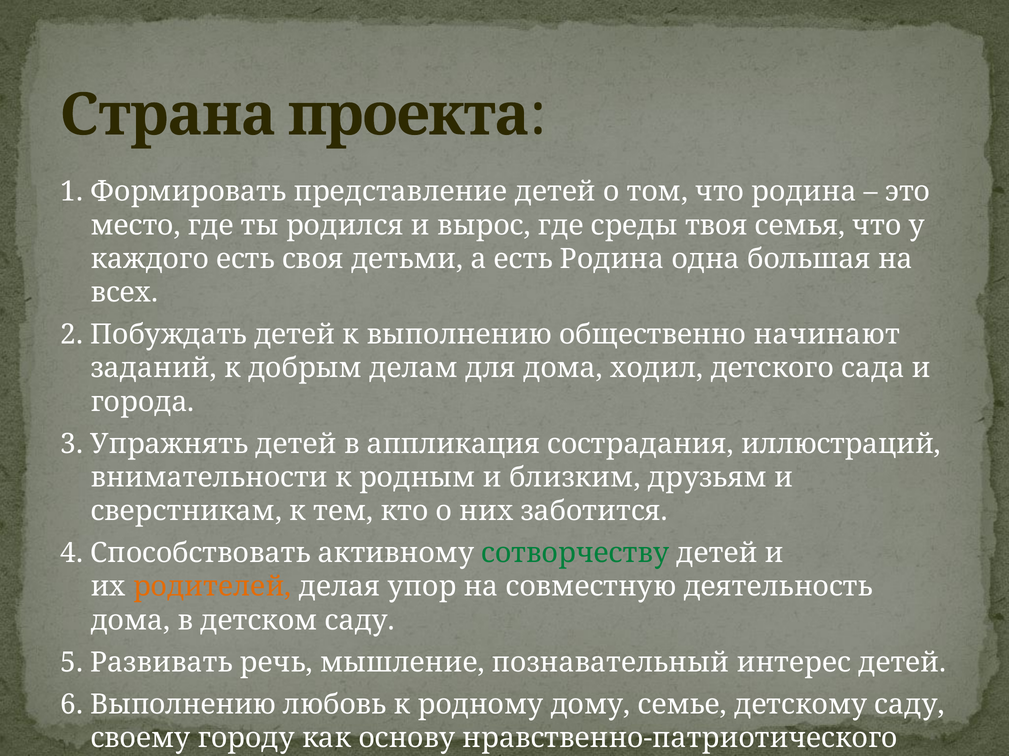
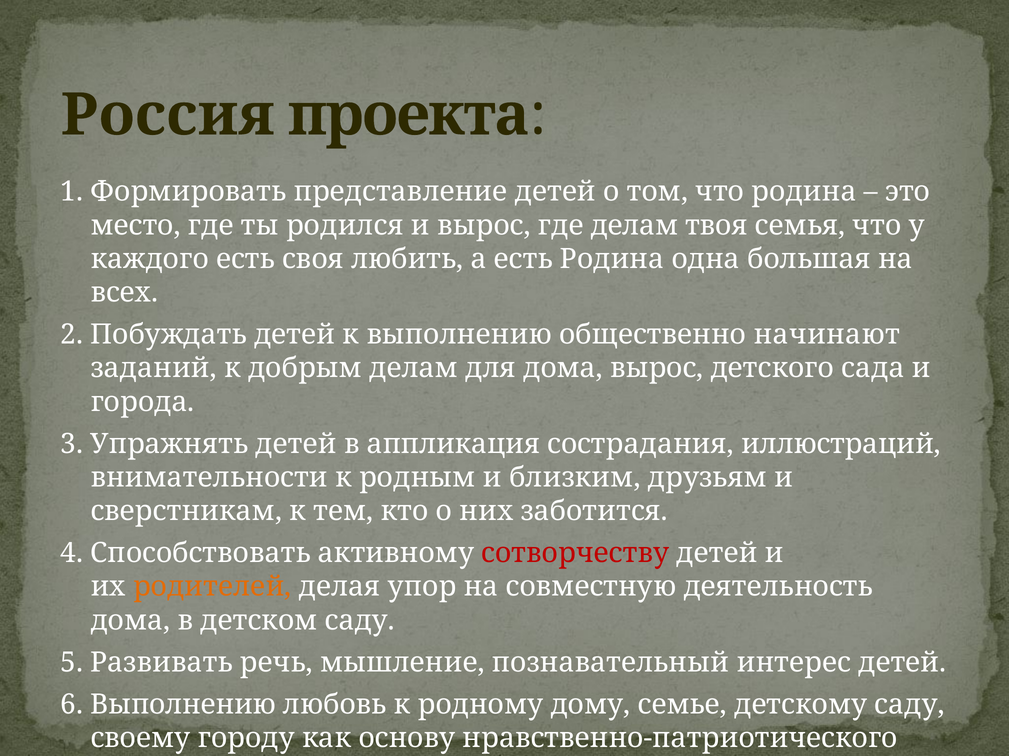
Страна: Страна -> Россия (168, 115)
где среды: среды -> делам (634, 226)
детьми: детьми -> любить (407, 259)
дома ходил: ходил -> вырос (657, 369)
сотворчеству colour: green -> red (575, 554)
